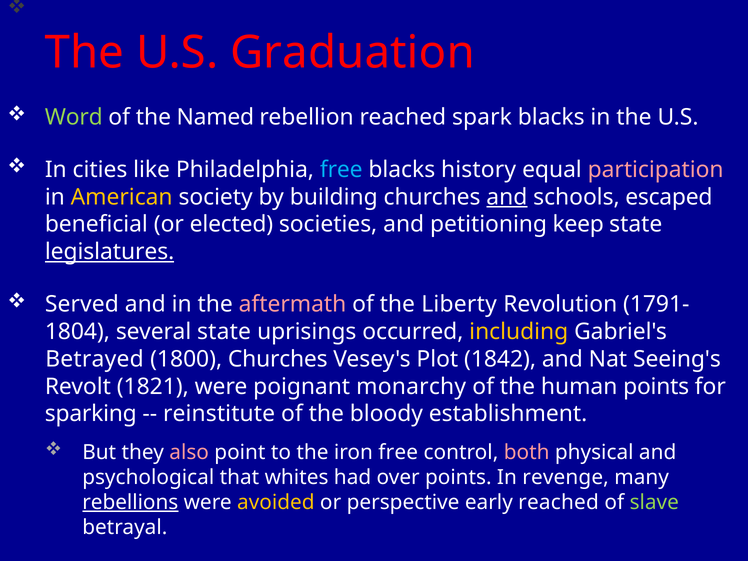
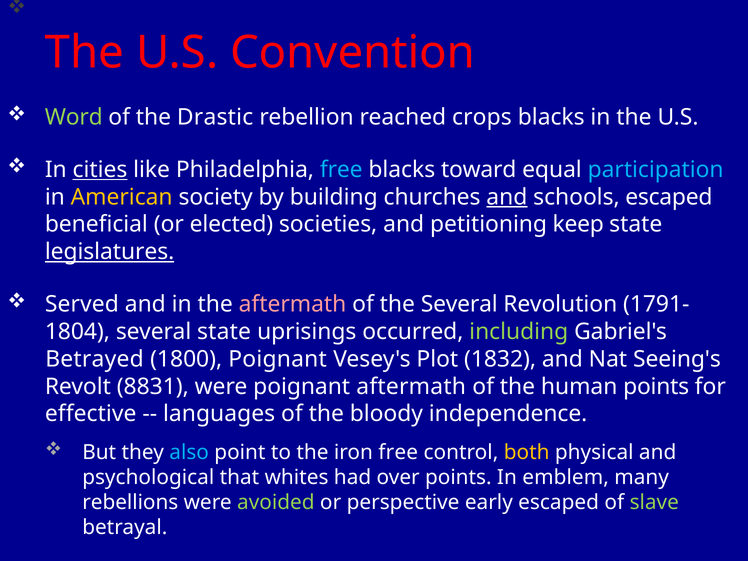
Graduation: Graduation -> Convention (353, 53)
Named: Named -> Drastic (215, 117)
spark: spark -> crops (482, 117)
cities underline: none -> present (100, 170)
history: history -> toward (479, 170)
participation colour: pink -> light blue (656, 170)
the Liberty: Liberty -> Several (459, 304)
including colour: yellow -> light green (519, 332)
1800 Churches: Churches -> Poignant (278, 359)
1842: 1842 -> 1832 (500, 359)
1821: 1821 -> 8831 (153, 386)
poignant monarchy: monarchy -> aftermath (411, 386)
sparking: sparking -> effective (91, 414)
reinstitute: reinstitute -> languages (219, 414)
establishment: establishment -> independence (508, 414)
also colour: pink -> light blue (189, 452)
both colour: pink -> yellow (527, 452)
revenge: revenge -> emblem (566, 477)
rebellions underline: present -> none (130, 502)
avoided colour: yellow -> light green (276, 502)
early reached: reached -> escaped (559, 502)
